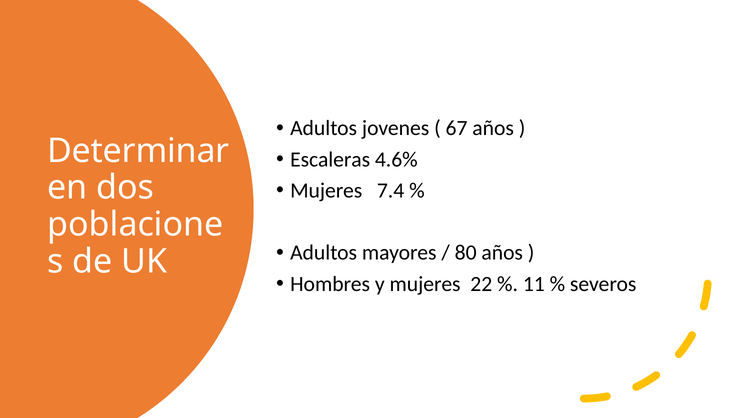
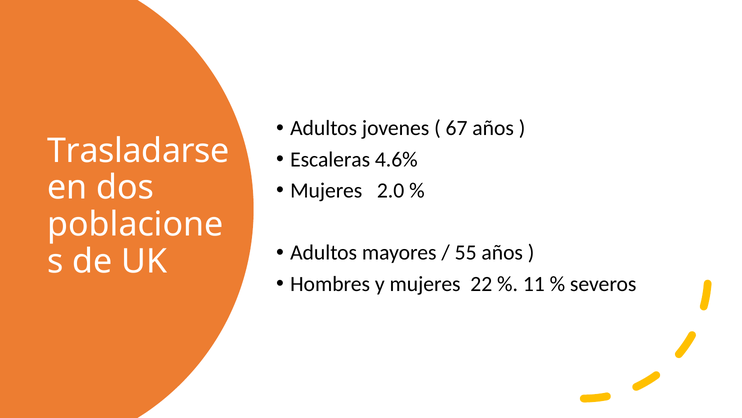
Determinar: Determinar -> Trasladarse (138, 151)
7.4: 7.4 -> 2.0 (391, 190)
80: 80 -> 55 (466, 252)
